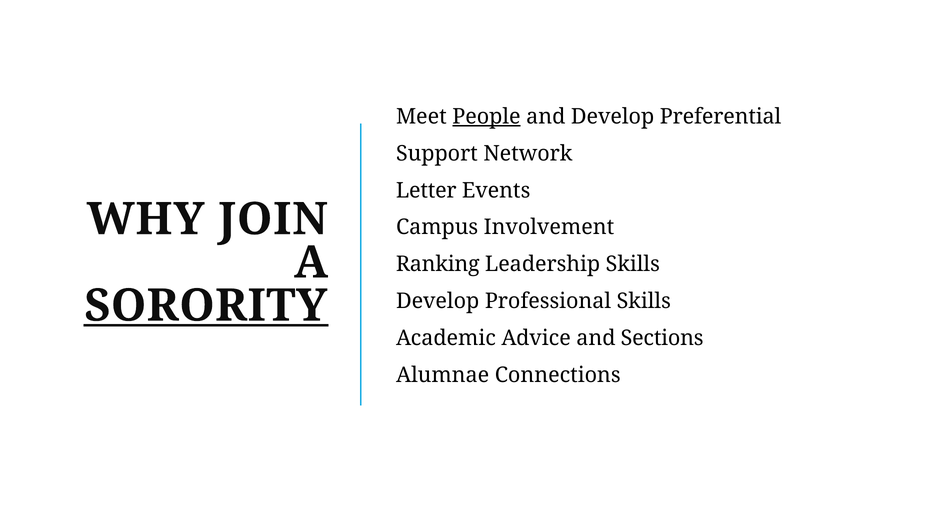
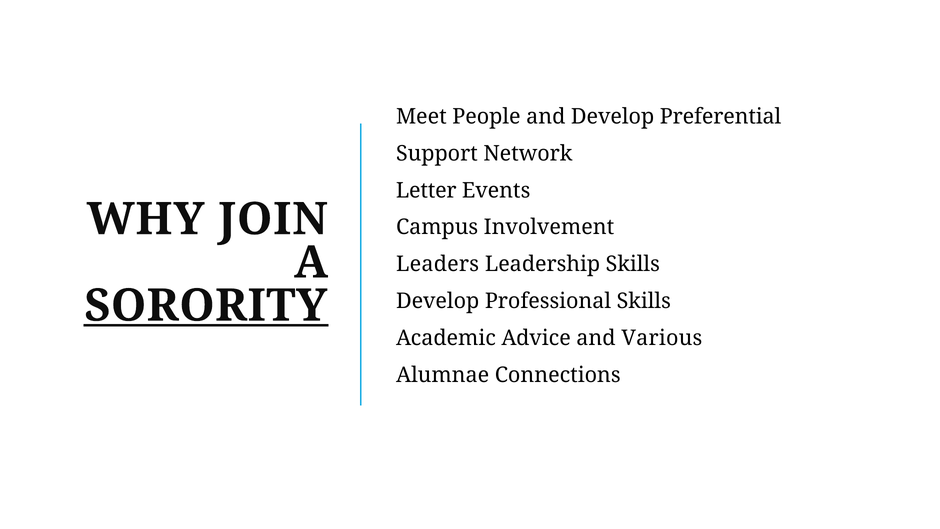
People underline: present -> none (486, 116)
Ranking: Ranking -> Leaders (438, 264)
Sections: Sections -> Various (662, 338)
